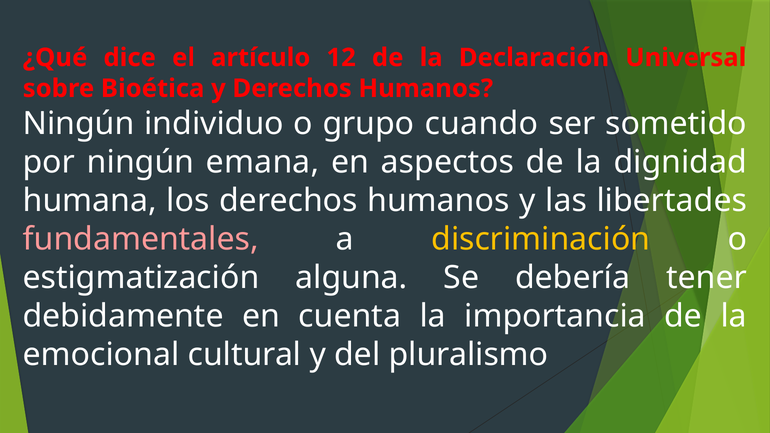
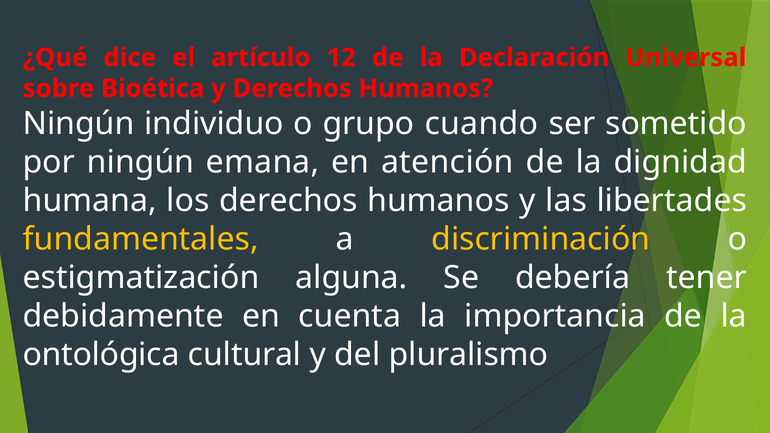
aspectos: aspectos -> atención (447, 162)
fundamentales colour: pink -> yellow (141, 239)
emocional: emocional -> ontológica (101, 355)
